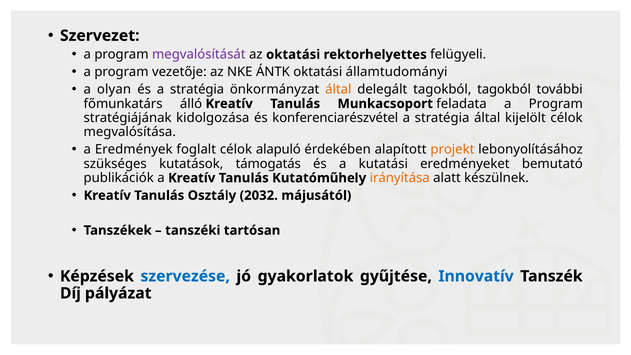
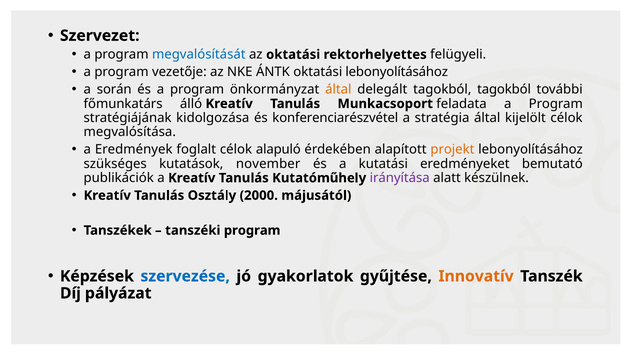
megvalósítását colour: purple -> blue (199, 55)
oktatási államtudományi: államtudományi -> lebonyolításához (397, 72)
olyan: olyan -> során (114, 89)
és a stratégia: stratégia -> program (197, 89)
támogatás: támogatás -> november (268, 164)
irányítása colour: orange -> purple (400, 178)
2032: 2032 -> 2000 (259, 195)
tanszéki tartósan: tartósan -> program (252, 230)
Innovatív colour: blue -> orange (476, 276)
